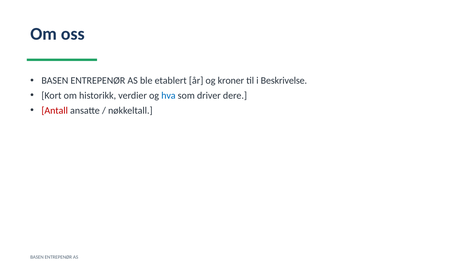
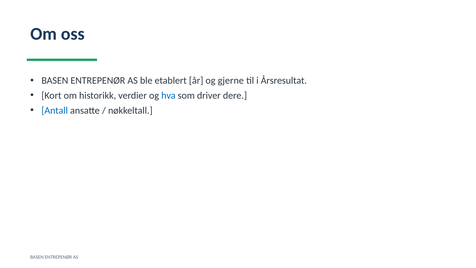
kroner: kroner -> gjerne (231, 81)
Beskrivelse: Beskrivelse -> Årsresultat (284, 81)
Antall colour: red -> blue (55, 110)
